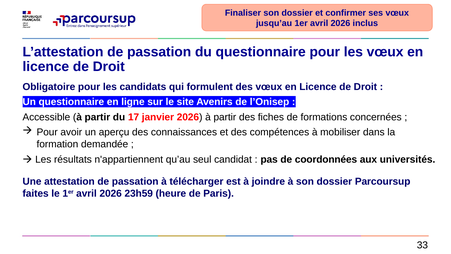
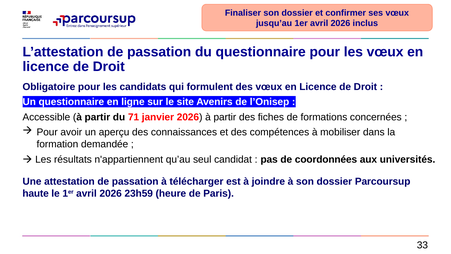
17: 17 -> 71 (134, 117)
faites: faites -> haute (36, 193)
